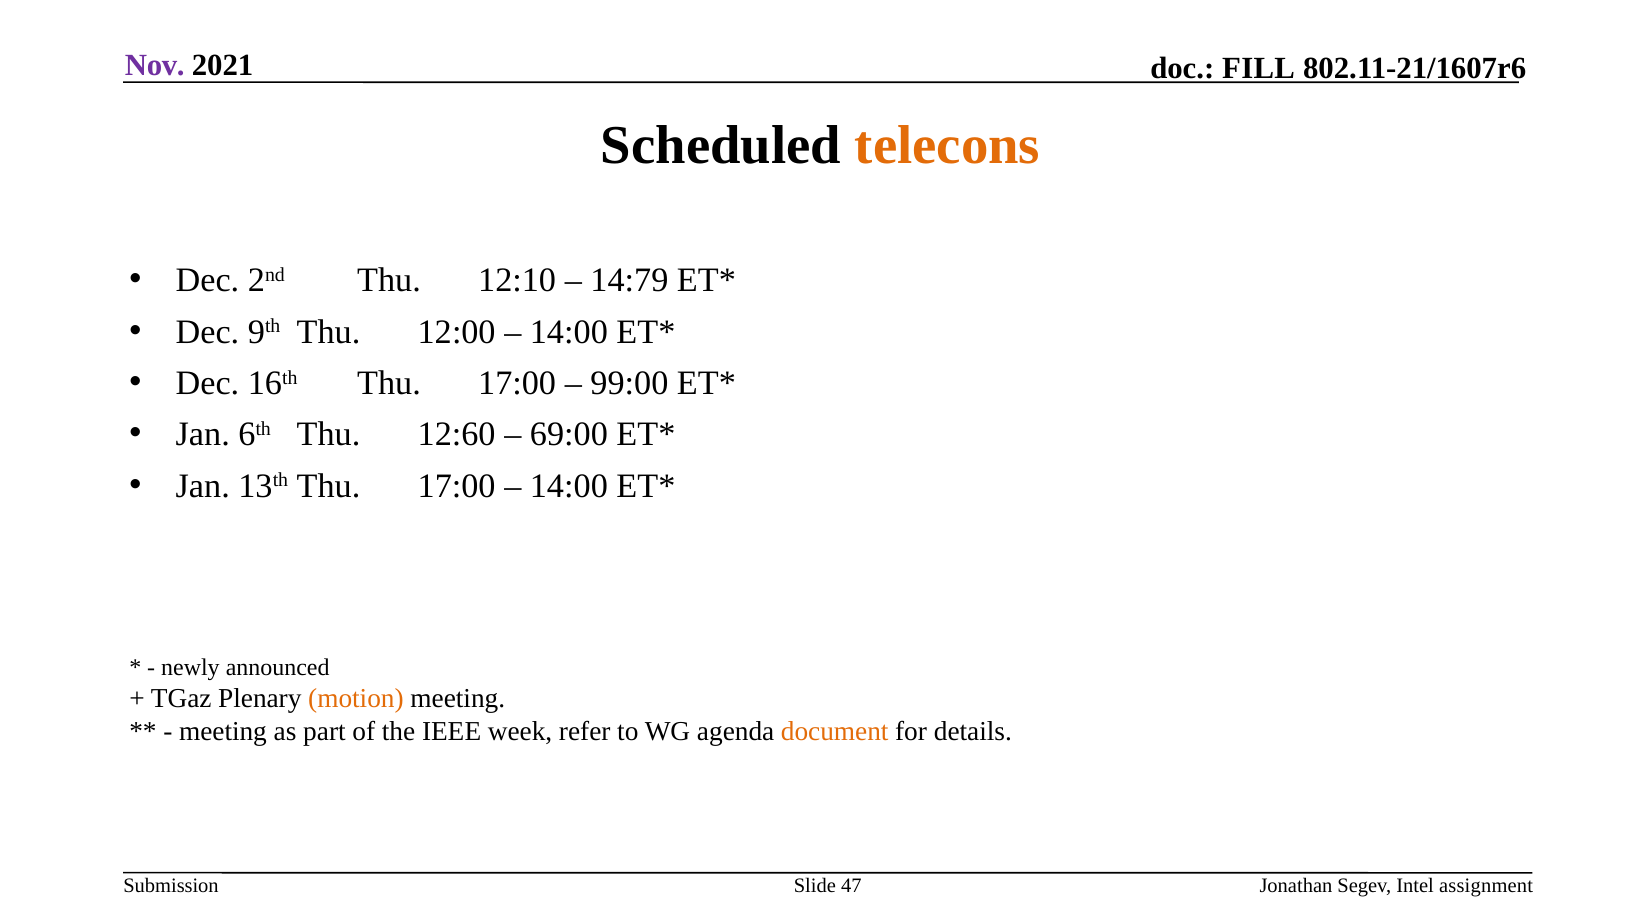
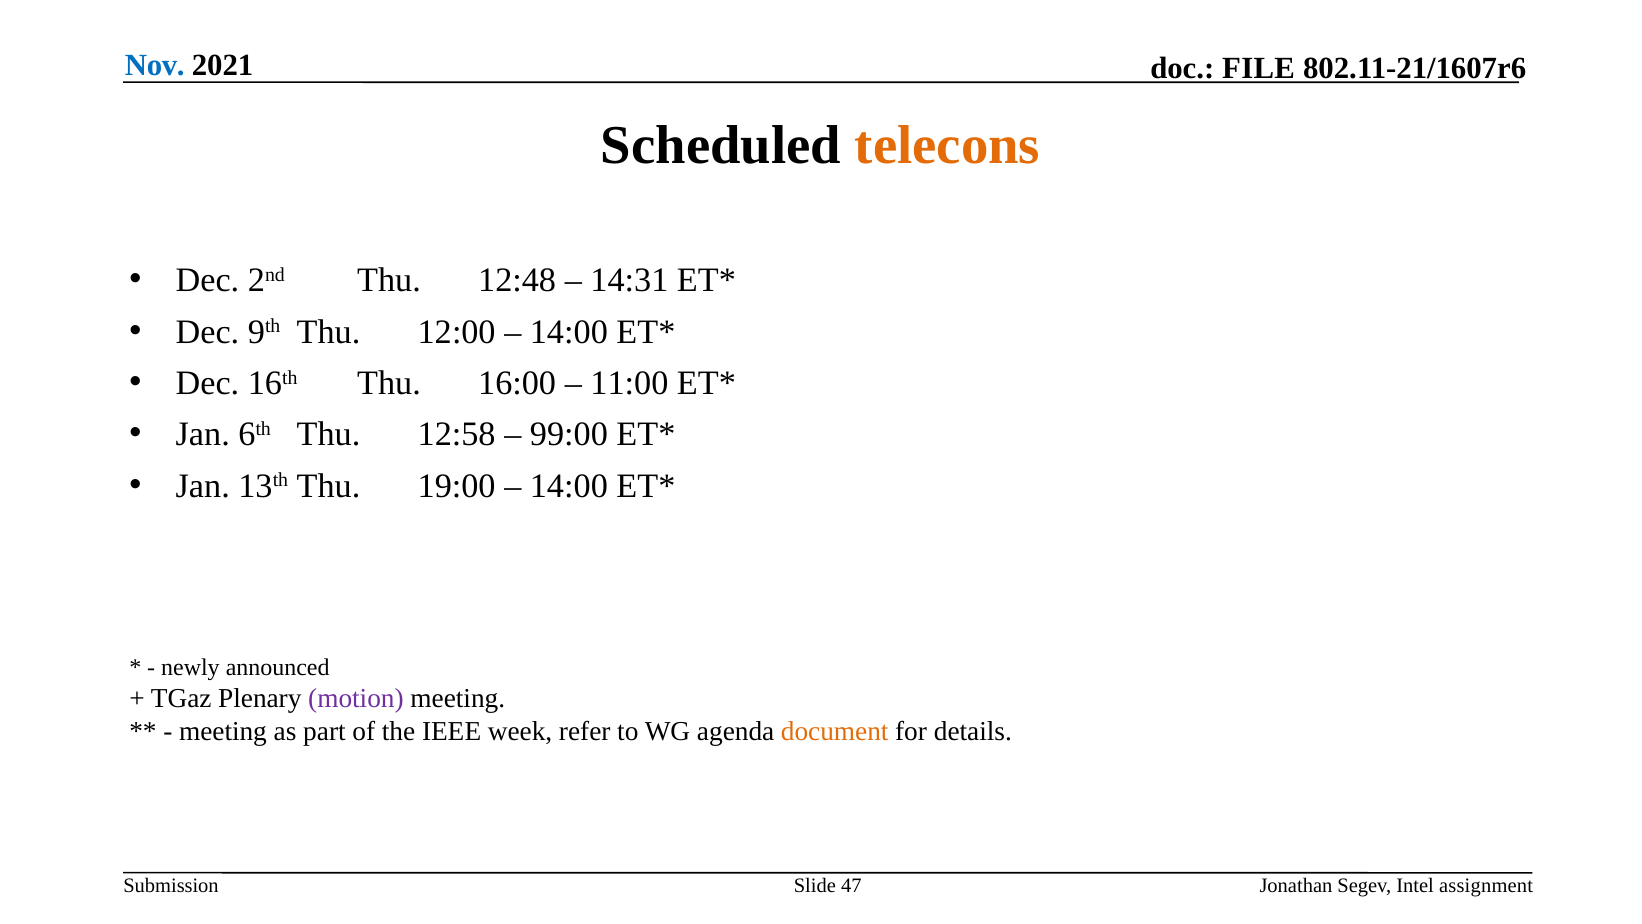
Nov colour: purple -> blue (155, 65)
FILL: FILL -> FILE (1259, 68)
12:10: 12:10 -> 12:48 (517, 280)
14:79: 14:79 -> 14:31 (629, 280)
16th Thu 17:00: 17:00 -> 16:00 (517, 383)
99:00: 99:00 -> 11:00 (629, 383)
12:60: 12:60 -> 12:58 (457, 434)
69:00: 69:00 -> 99:00 (569, 434)
13th Thu 17:00: 17:00 -> 19:00 (457, 486)
motion colour: orange -> purple (356, 698)
